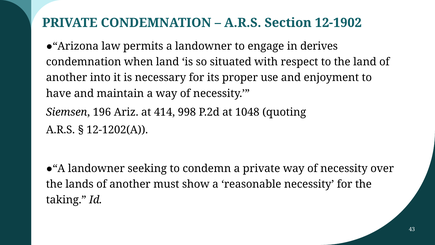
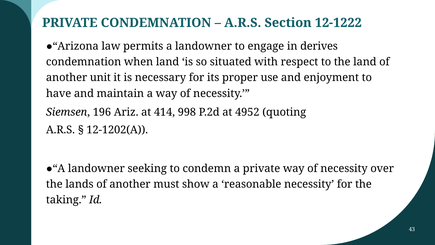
12-1902: 12-1902 -> 12-1222 (338, 23)
into: into -> unit (100, 78)
1048: 1048 -> 4952 (247, 112)
